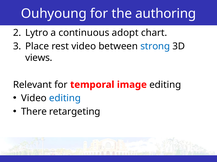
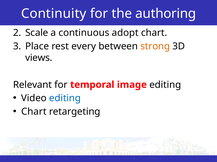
Ouhyoung: Ouhyoung -> Continuity (54, 14)
Lytro: Lytro -> Scale (37, 33)
rest video: video -> every (84, 46)
strong colour: blue -> orange (155, 46)
There: There -> Chart (34, 112)
